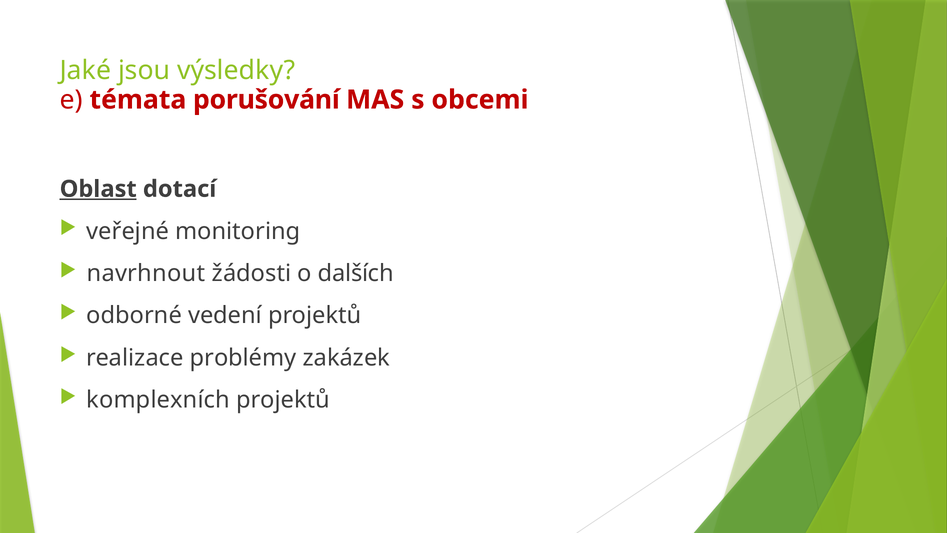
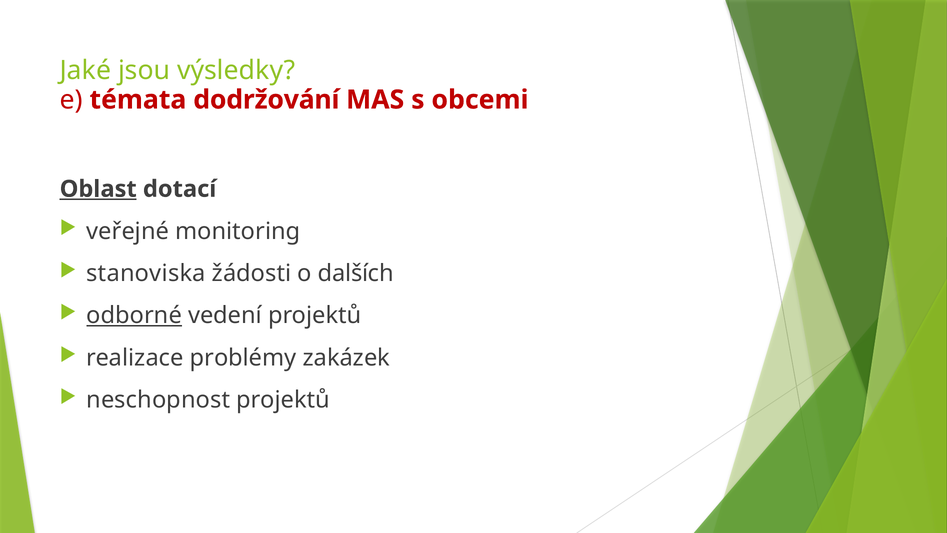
porušování: porušování -> dodržování (266, 100)
navrhnout: navrhnout -> stanoviska (146, 273)
odborné underline: none -> present (134, 315)
komplexních: komplexních -> neschopnost (158, 400)
